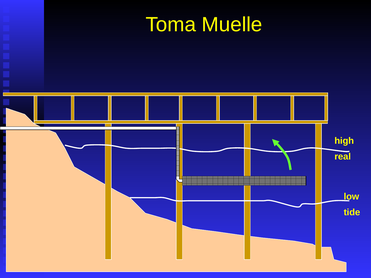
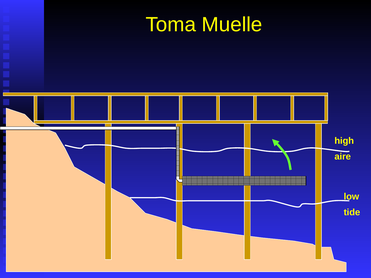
real: real -> aire (343, 157)
